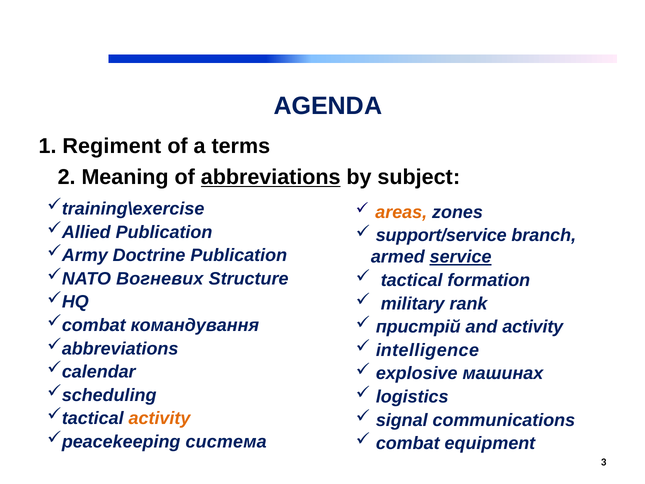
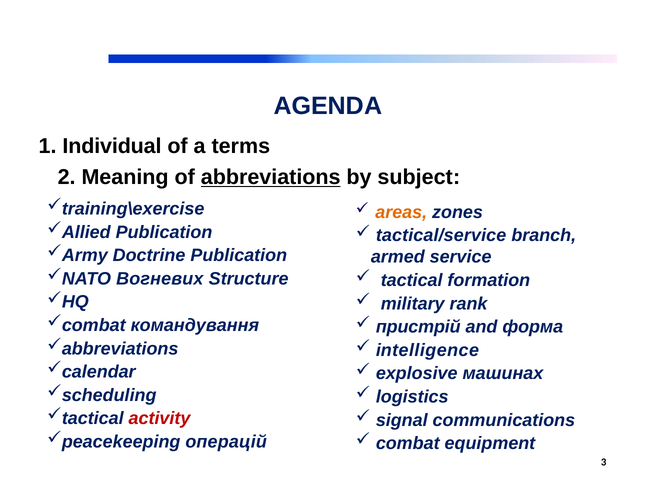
Regiment: Regiment -> Individual (112, 146)
support/service: support/service -> tactical/service (441, 235)
service underline: present -> none (461, 257)
and activity: activity -> форма (533, 327)
activity colour: orange -> red (159, 418)
система: система -> операцій (226, 442)
